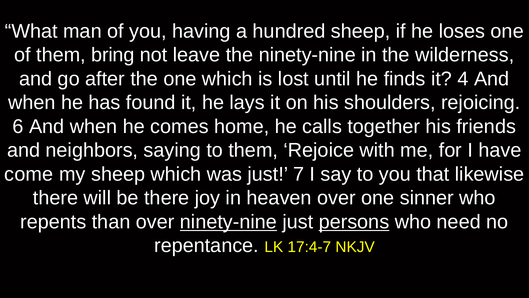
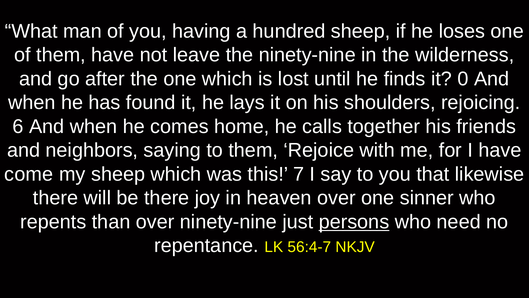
them bring: bring -> have (113, 55)
4: 4 -> 0 (463, 79)
was just: just -> this (268, 174)
ninety-nine underline: present -> none (228, 222)
17:4-7: 17:4-7 -> 56:4-7 (309, 247)
